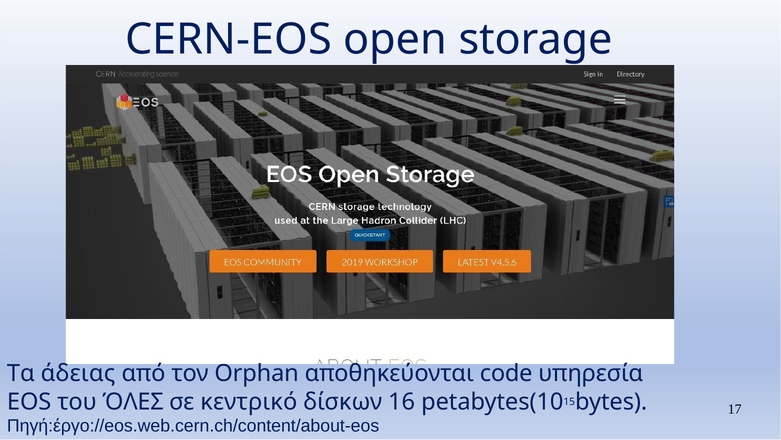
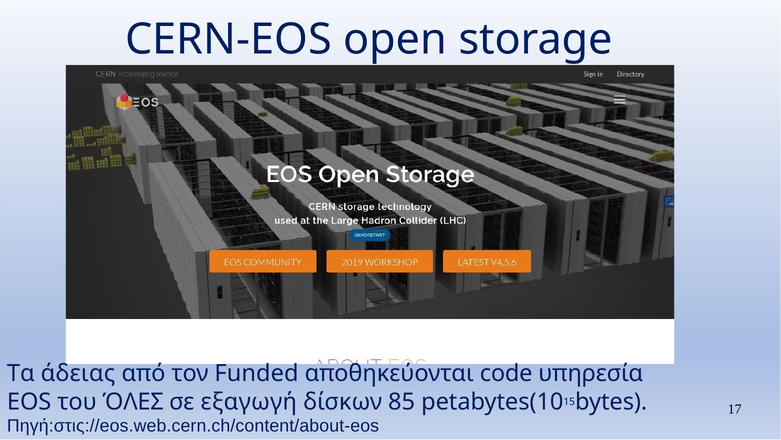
Orphan: Orphan -> Funded (257, 373)
κεντρικό: κεντρικό -> εξαγωγή (249, 401)
16: 16 -> 85 (402, 401)
Πηγή:έργο://eos.web.cern.ch/content/about-eos: Πηγή:έργο://eos.web.cern.ch/content/about-eos -> Πηγή:στις://eos.web.cern.ch/content/about-eos (193, 425)
